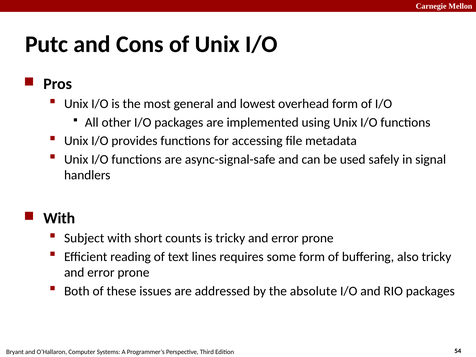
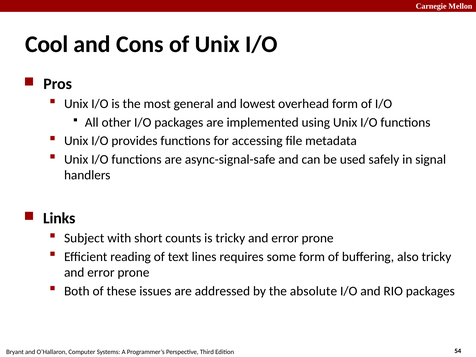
Putc: Putc -> Cool (47, 44)
With: With -> Links (59, 218)
